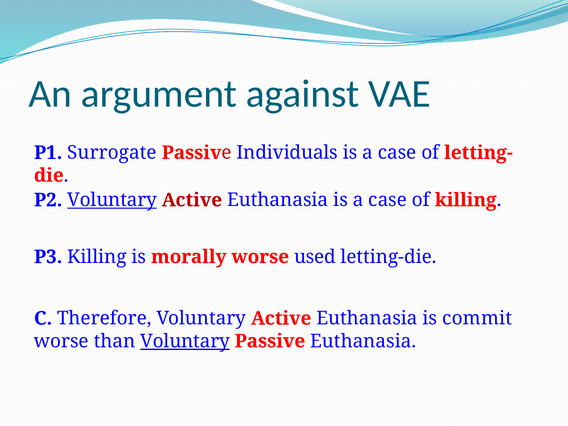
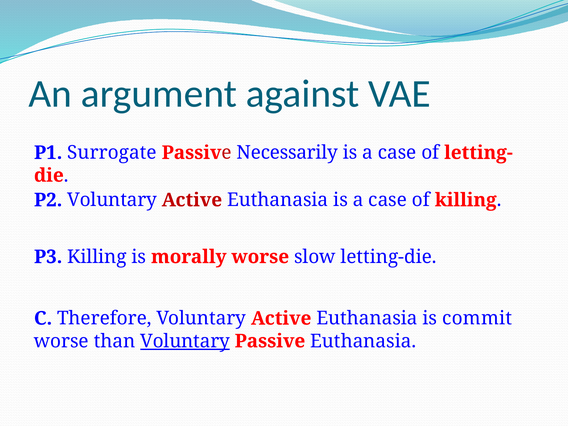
Individuals: Individuals -> Necessarily (287, 153)
Voluntary underline: present -> none (112, 200)
used: used -> slow (315, 257)
